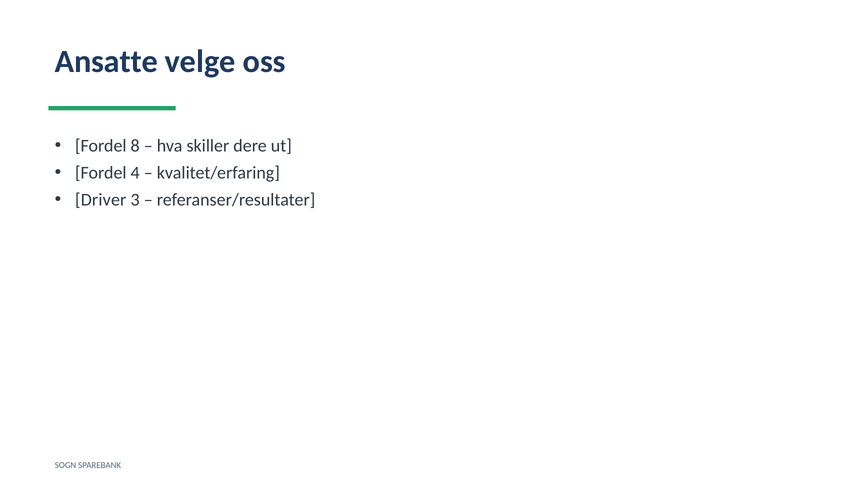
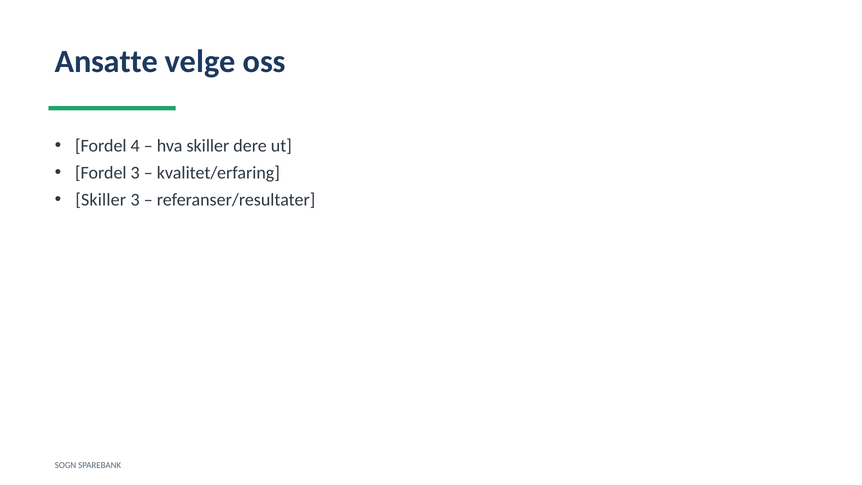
8: 8 -> 4 (135, 146)
Fordel 4: 4 -> 3 (135, 173)
Driver: Driver -> Skiller (101, 200)
